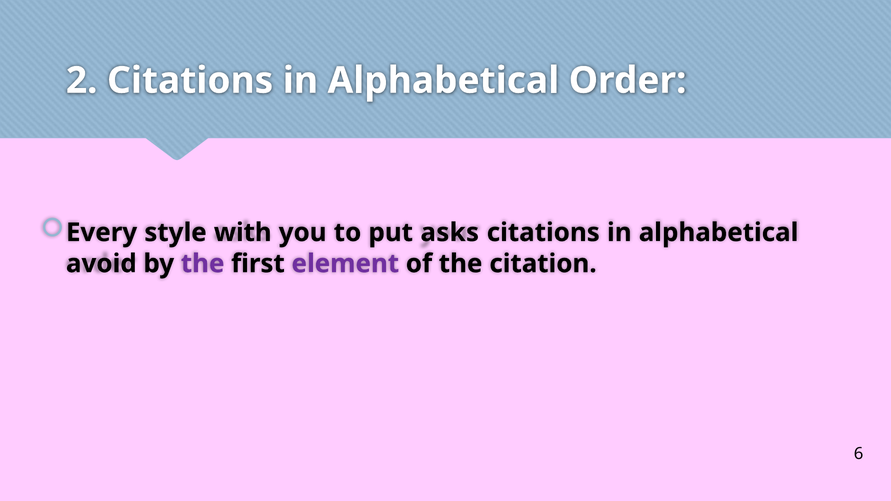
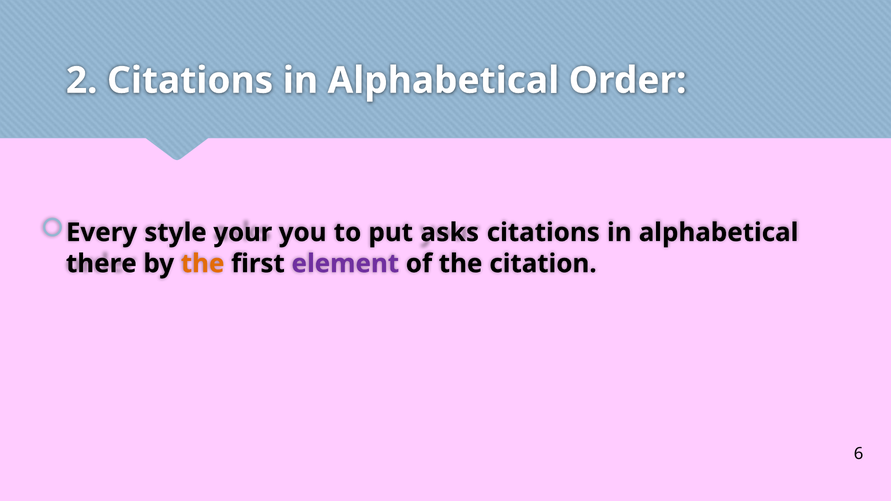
with: with -> your (243, 233)
avoid: avoid -> there (101, 264)
the colour: purple -> orange (203, 264)
